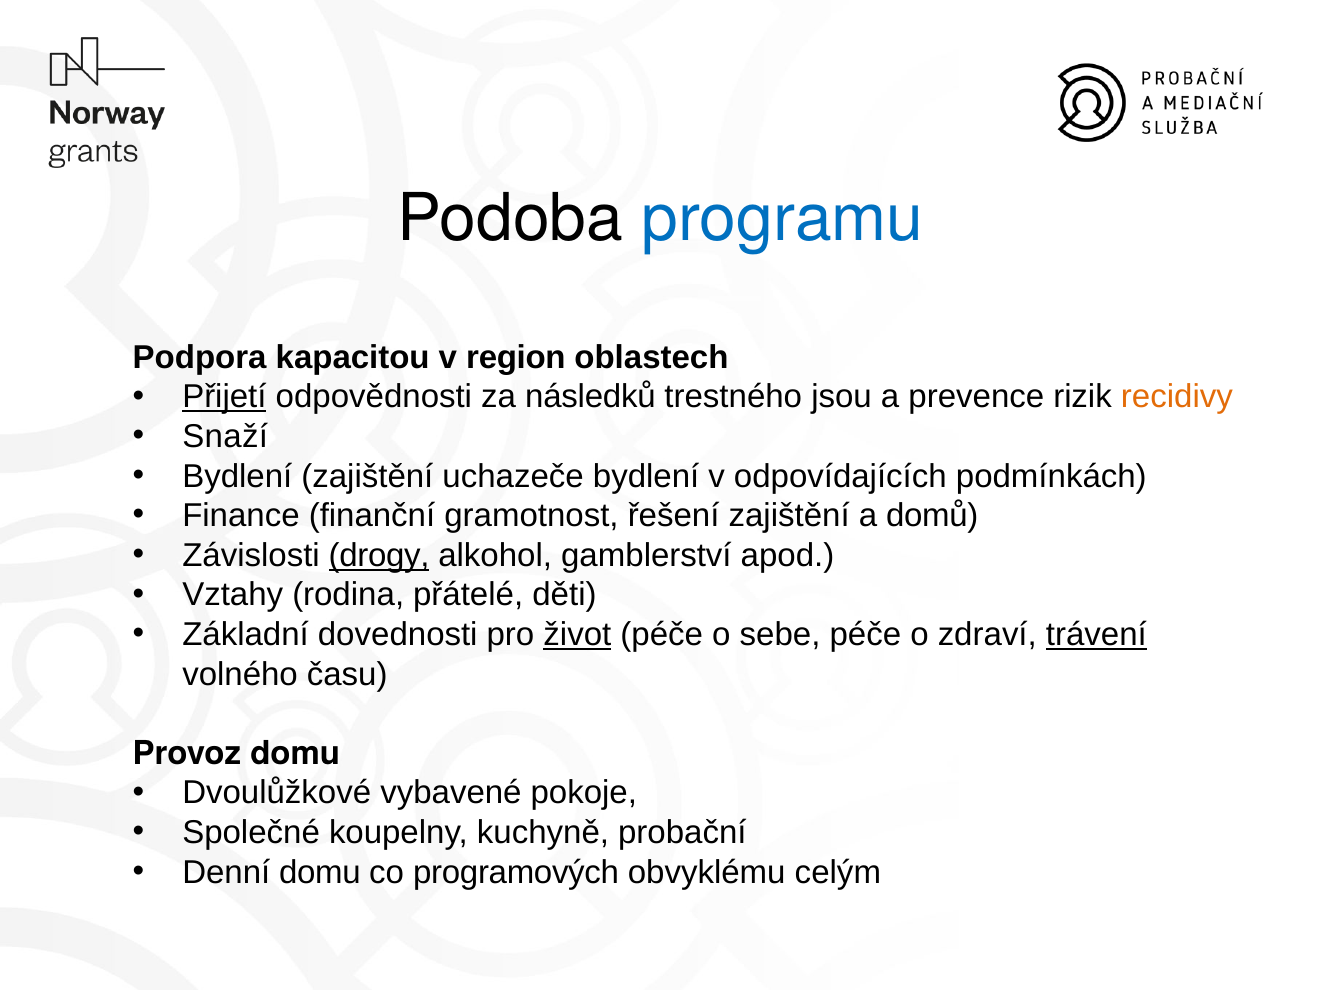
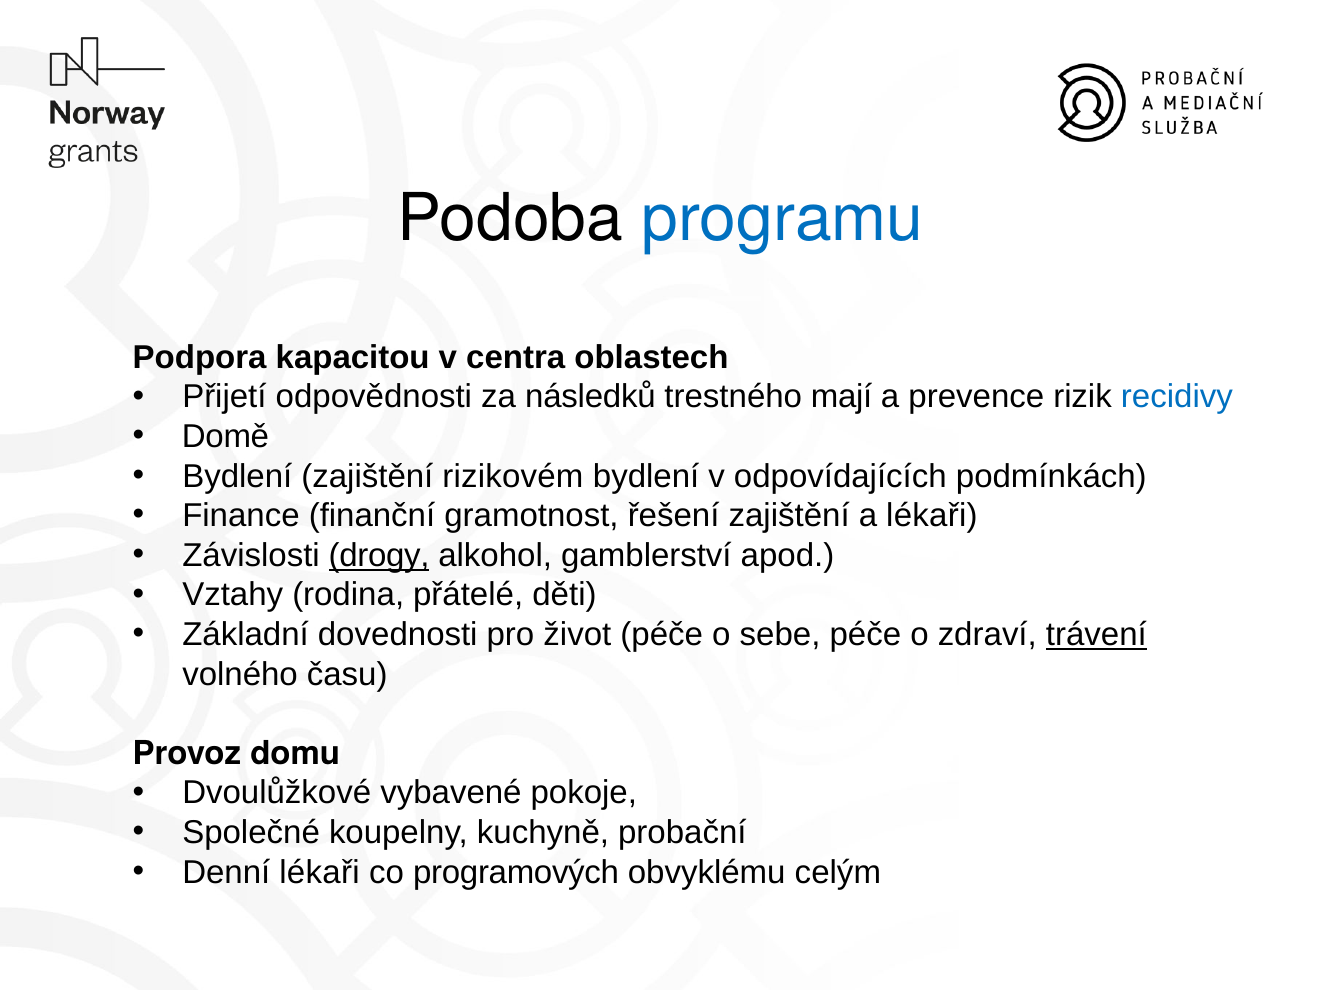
region: region -> centra (516, 358)
Přijetí underline: present -> none (224, 397)
jsou: jsou -> mají (842, 397)
recidivy colour: orange -> blue (1177, 397)
Snaží: Snaží -> Domě (226, 437)
uchazeče: uchazeče -> rizikovém (513, 477)
a domů: domů -> lékaři (932, 516)
život underline: present -> none (577, 635)
Denní domu: domu -> lékaři (320, 873)
